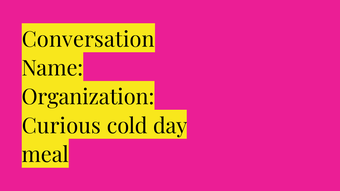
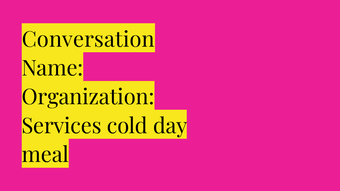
Curious: Curious -> Services (62, 126)
